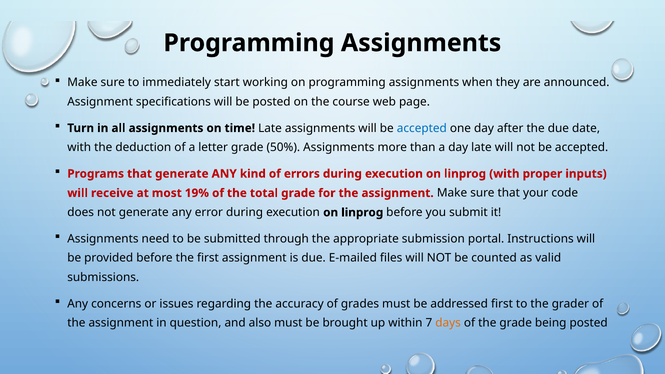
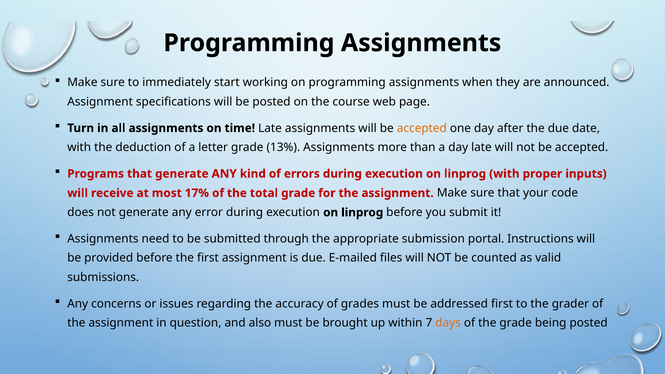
accepted colour: blue -> orange (422, 128)
50%: 50% -> 13% (283, 148)
19%: 19% -> 17% (197, 193)
